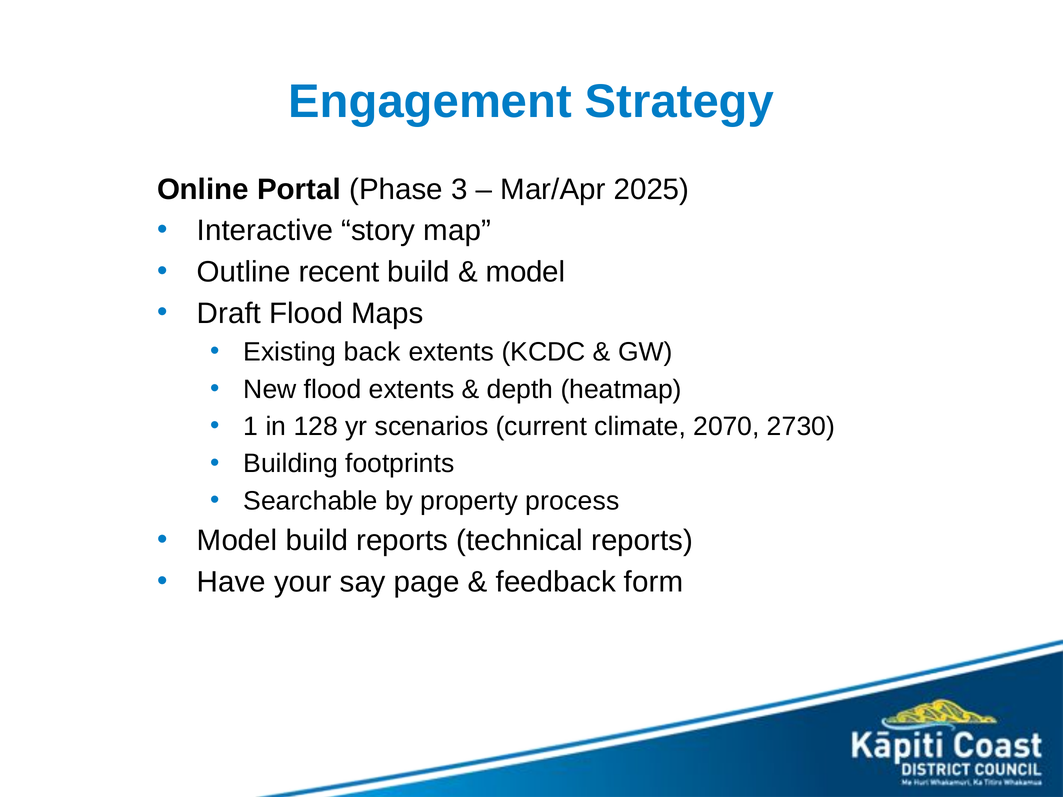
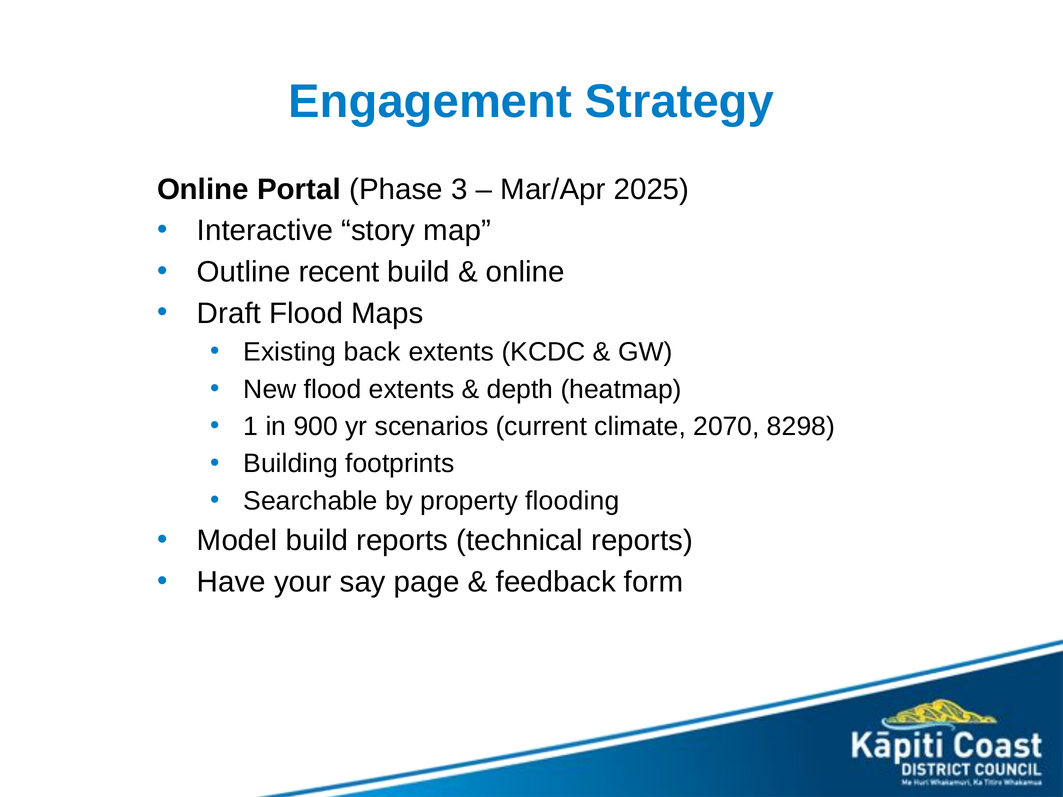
model: model -> online (525, 272)
128: 128 -> 900 (316, 427)
2730: 2730 -> 8298 (801, 427)
process: process -> flooding (572, 501)
